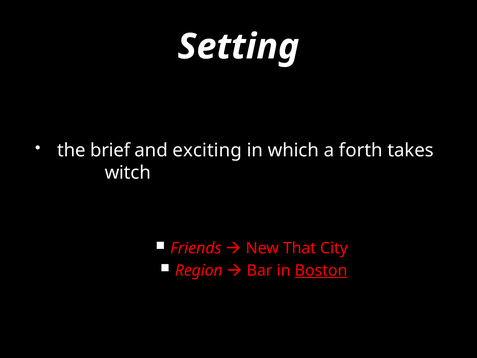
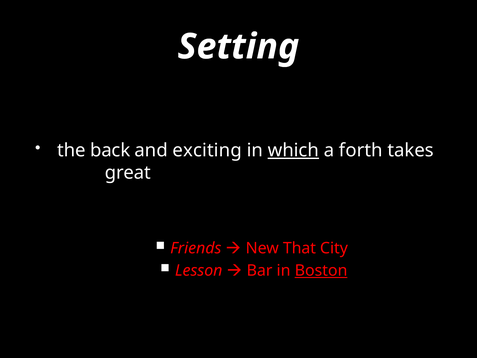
brief: brief -> back (110, 150)
which underline: none -> present (293, 150)
witch: witch -> great (128, 173)
Region: Region -> Lesson (199, 270)
